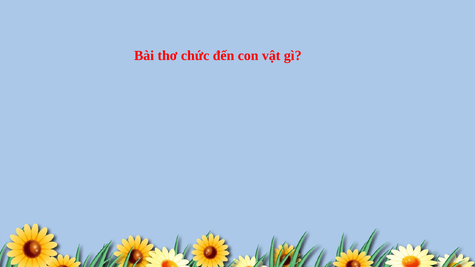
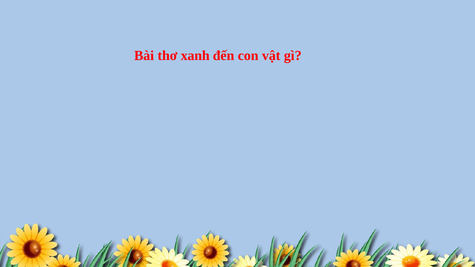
chức: chức -> xanh (195, 56)
